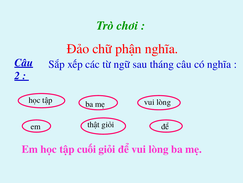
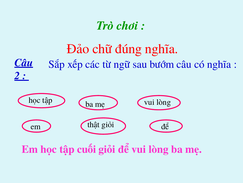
phận: phận -> đúng (128, 49)
tháng: tháng -> bướm (162, 64)
